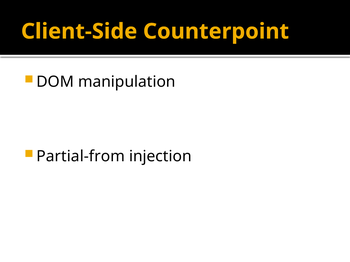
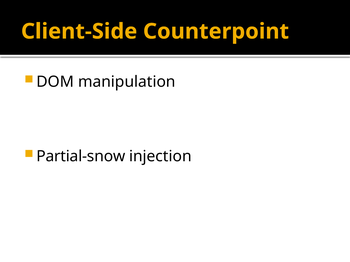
Partial-from: Partial-from -> Partial-snow (81, 157)
